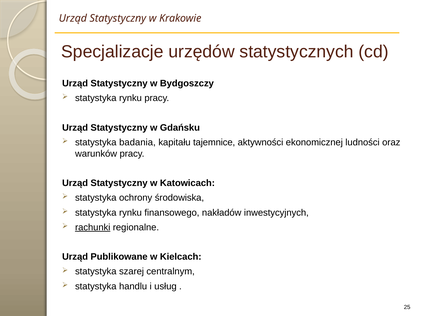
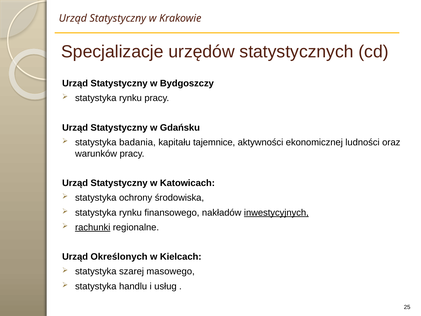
inwestycyjnych underline: none -> present (276, 212)
Publikowane: Publikowane -> Określonych (119, 257)
centralnym: centralnym -> masowego (171, 271)
